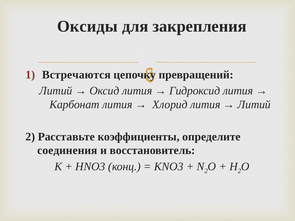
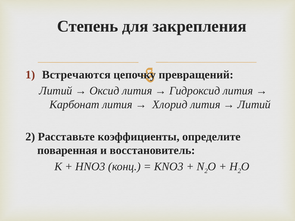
Оксиды: Оксиды -> Степень (88, 26)
соединения: соединения -> поваренная (67, 151)
